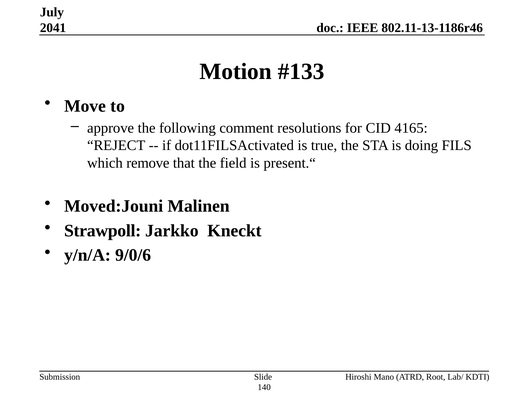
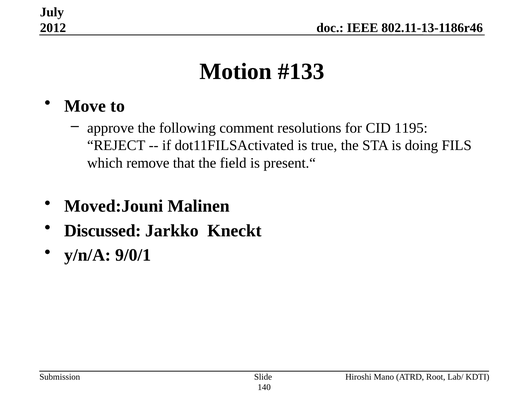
2041: 2041 -> 2012 (53, 28)
4165: 4165 -> 1195 (411, 128)
Strawpoll: Strawpoll -> Discussed (103, 231)
9/0/6: 9/0/6 -> 9/0/1 (133, 255)
